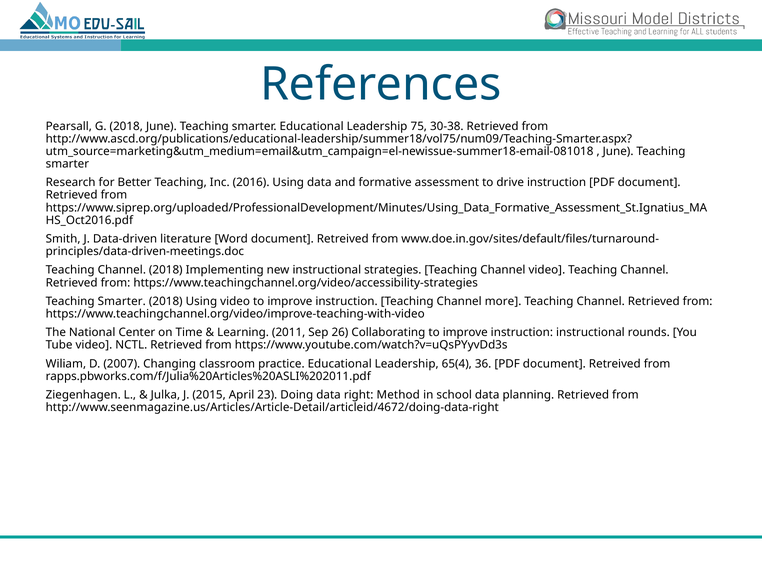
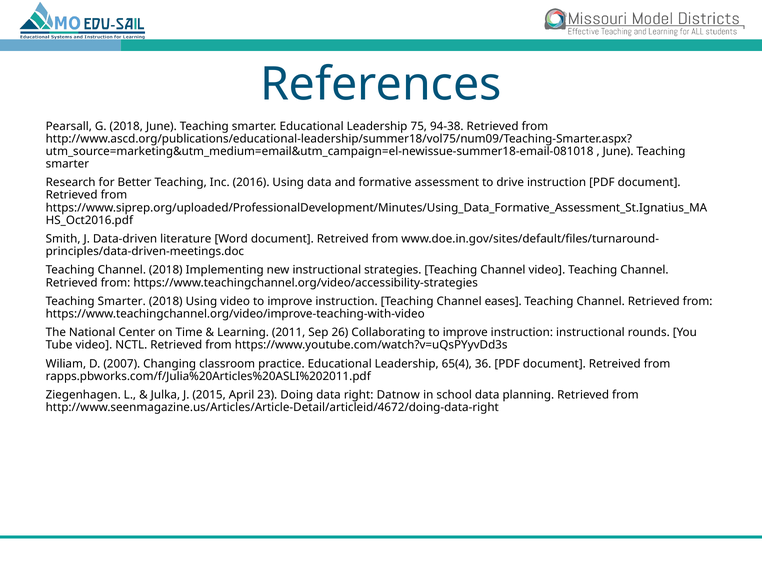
30-38: 30-38 -> 94-38 (447, 126)
more: more -> eases (503, 302)
Method: Method -> Datnow (398, 395)
